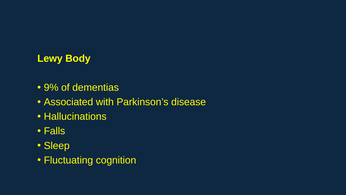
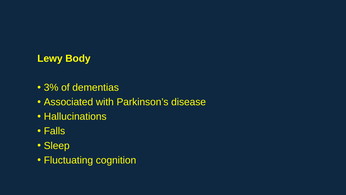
9%: 9% -> 3% (51, 87)
